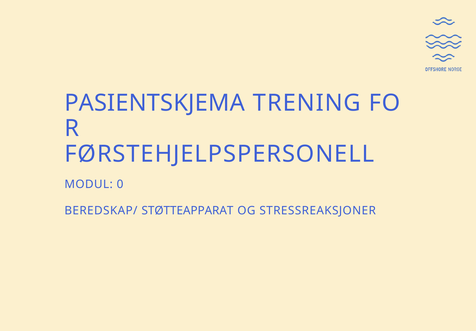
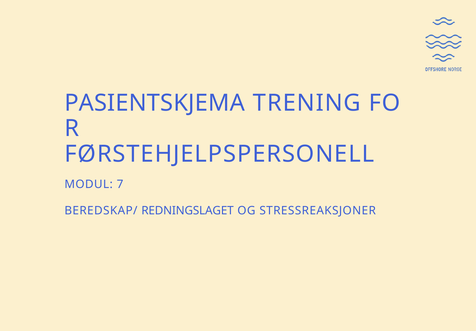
0: 0 -> 7 (120, 184)
STØTTEAPPARAT: STØTTEAPPARAT -> REDNINGSLAGET (188, 210)
